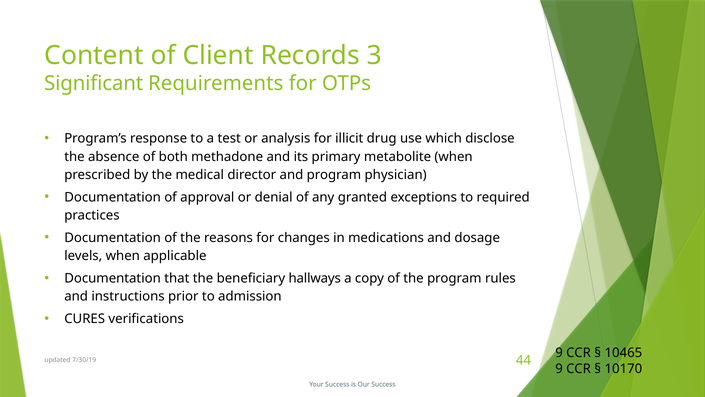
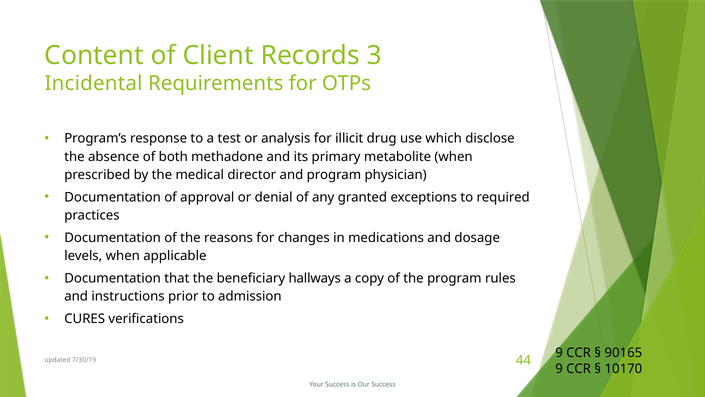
Significant: Significant -> Incidental (93, 83)
10465: 10465 -> 90165 (623, 353)
